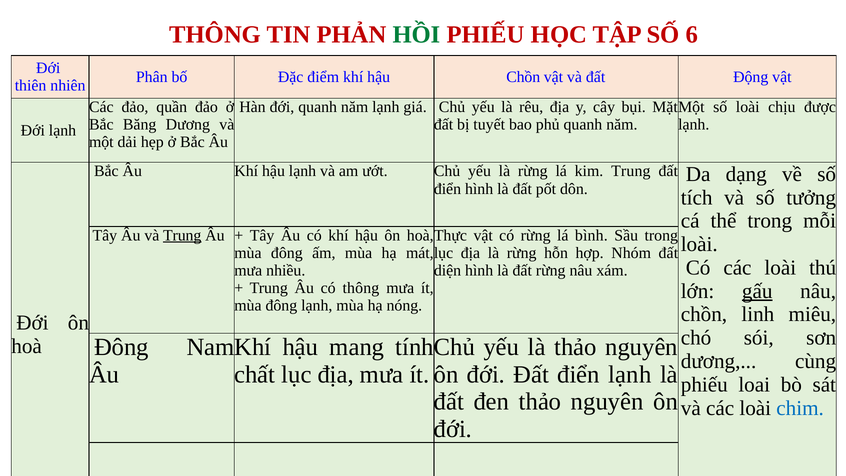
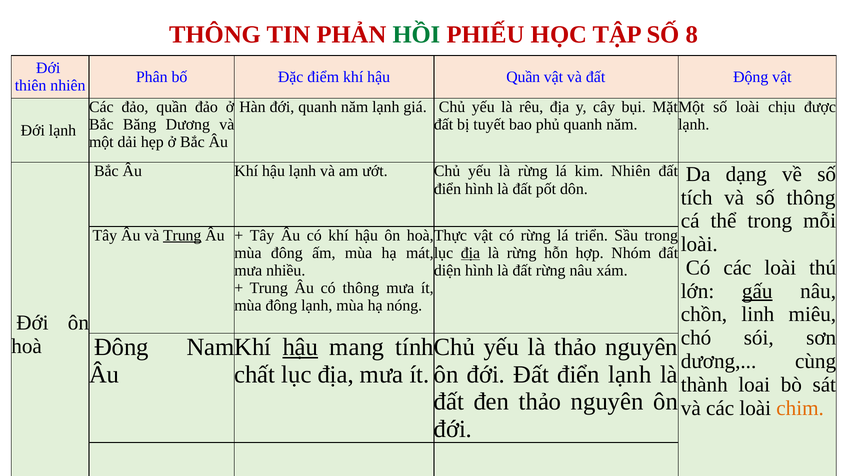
6: 6 -> 8 (692, 34)
hậu Chồn: Chồn -> Quần (523, 77)
kim Trung: Trung -> Nhiên (631, 171)
số tưởng: tưởng -> thông (811, 198)
bình: bình -> triển (591, 235)
địa underline: none -> present (470, 253)
hậu underline: none -> present (300, 347)
phiếu: phiếu -> thành (704, 385)
chim colour: blue -> orange (800, 408)
